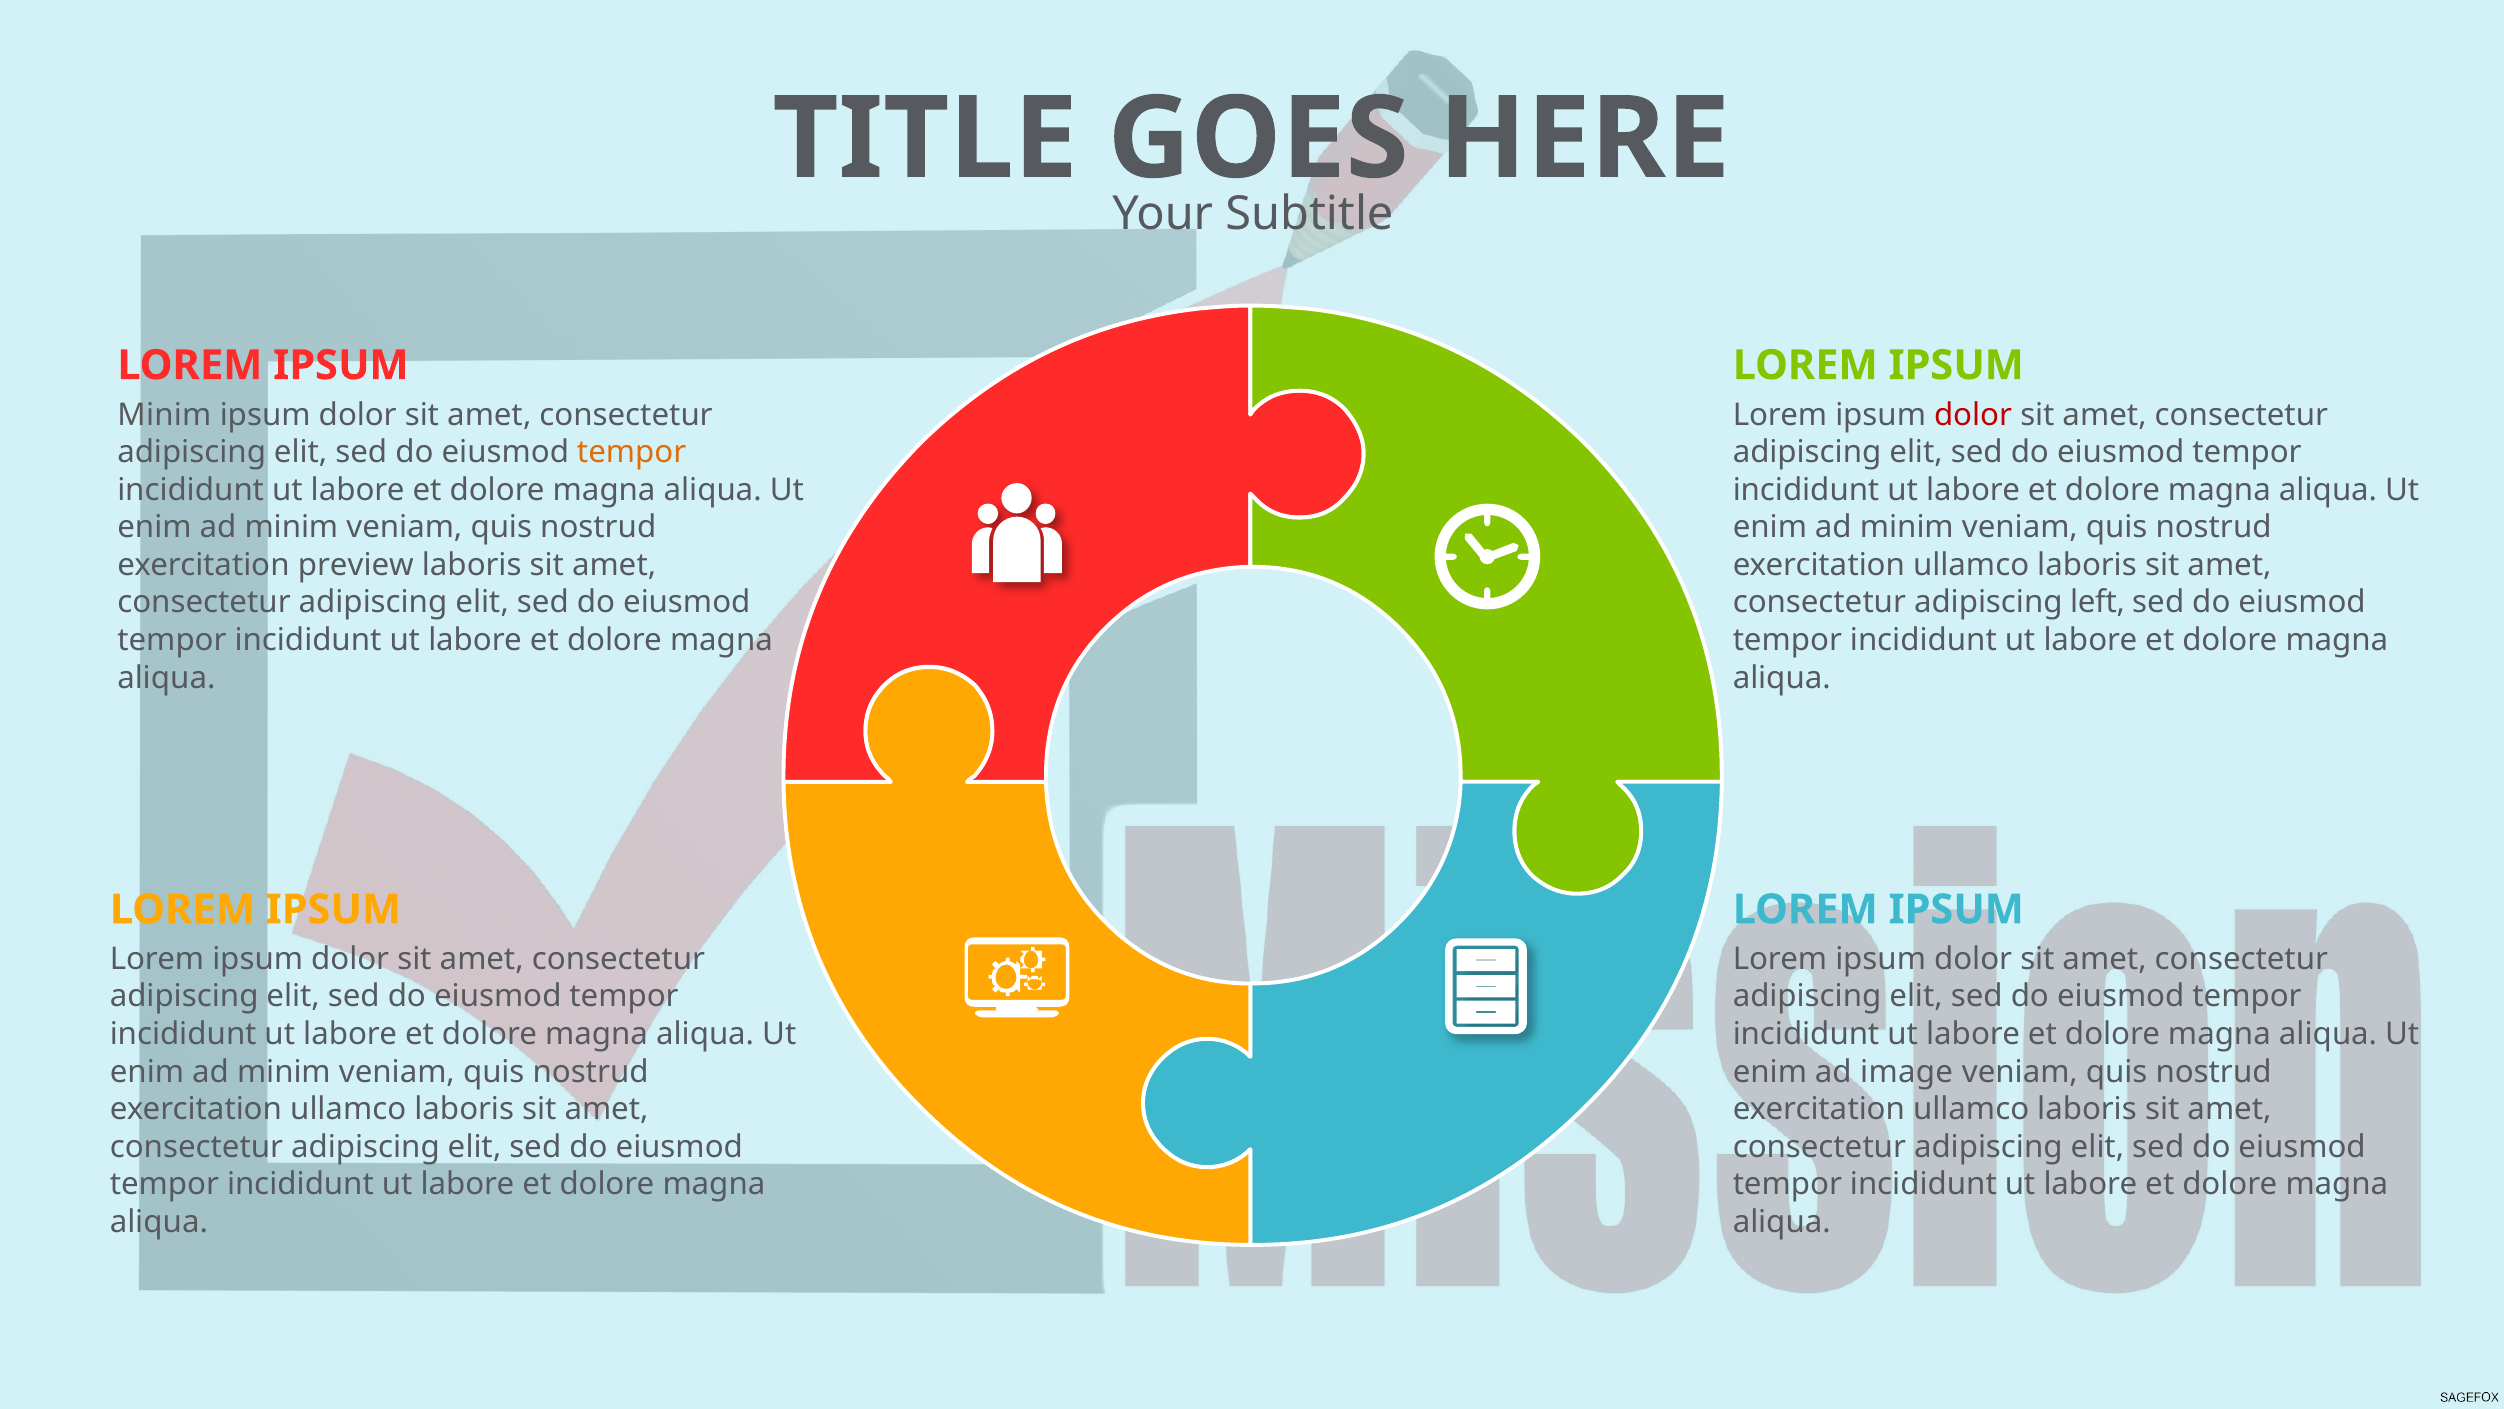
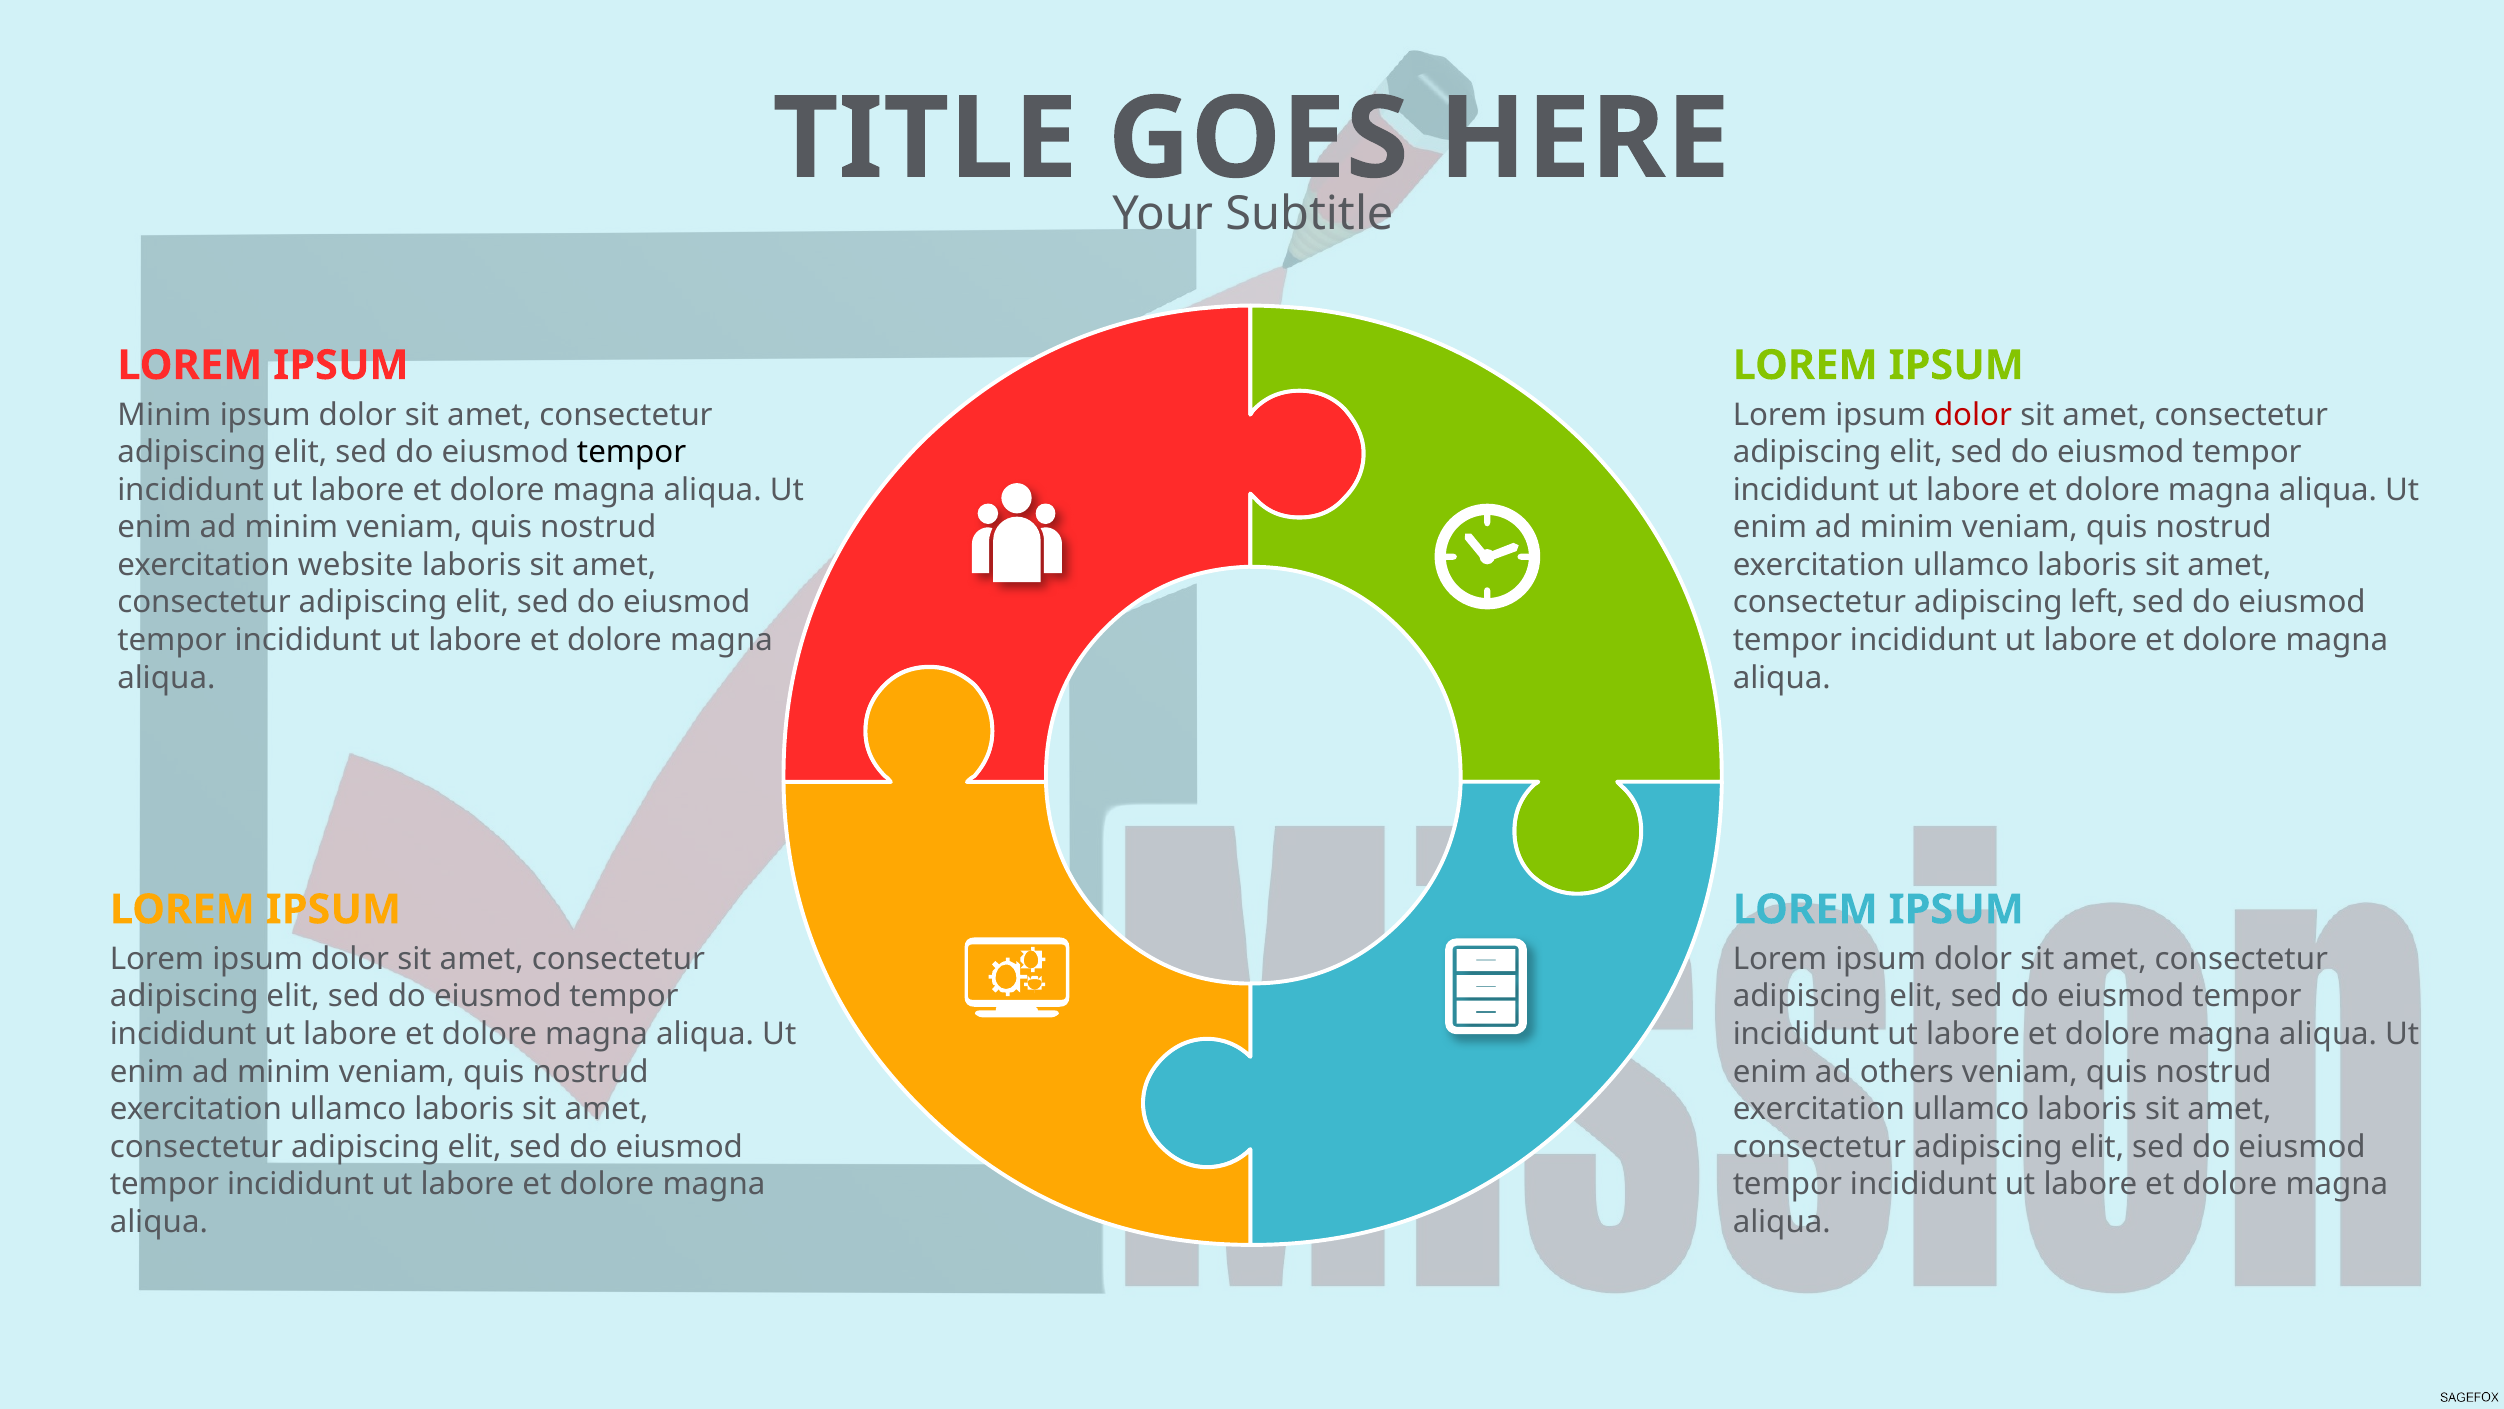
tempor colour: orange -> black (632, 452)
preview: preview -> website (356, 565)
image: image -> others (1907, 1071)
